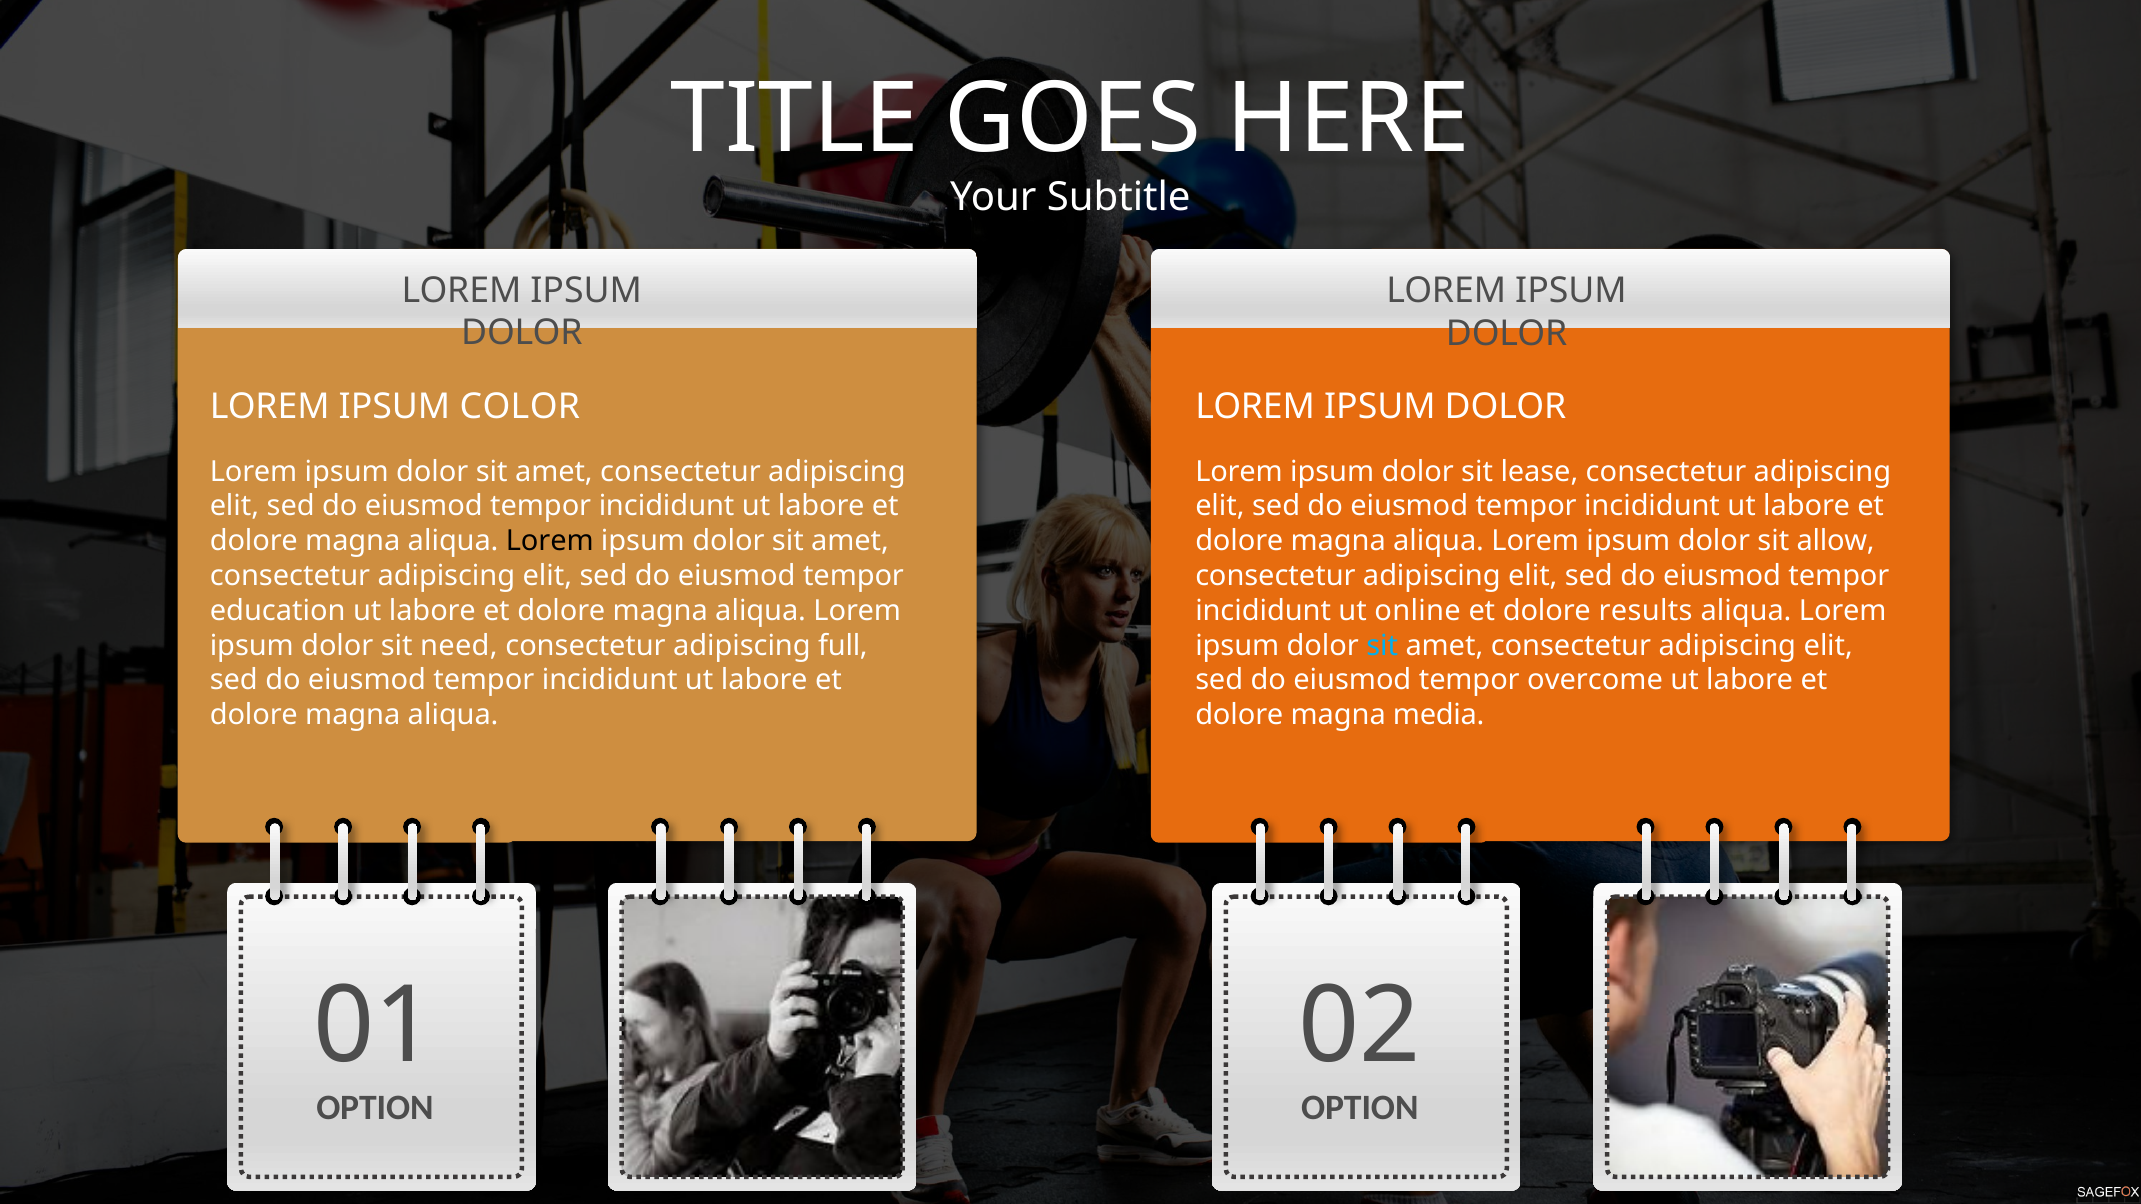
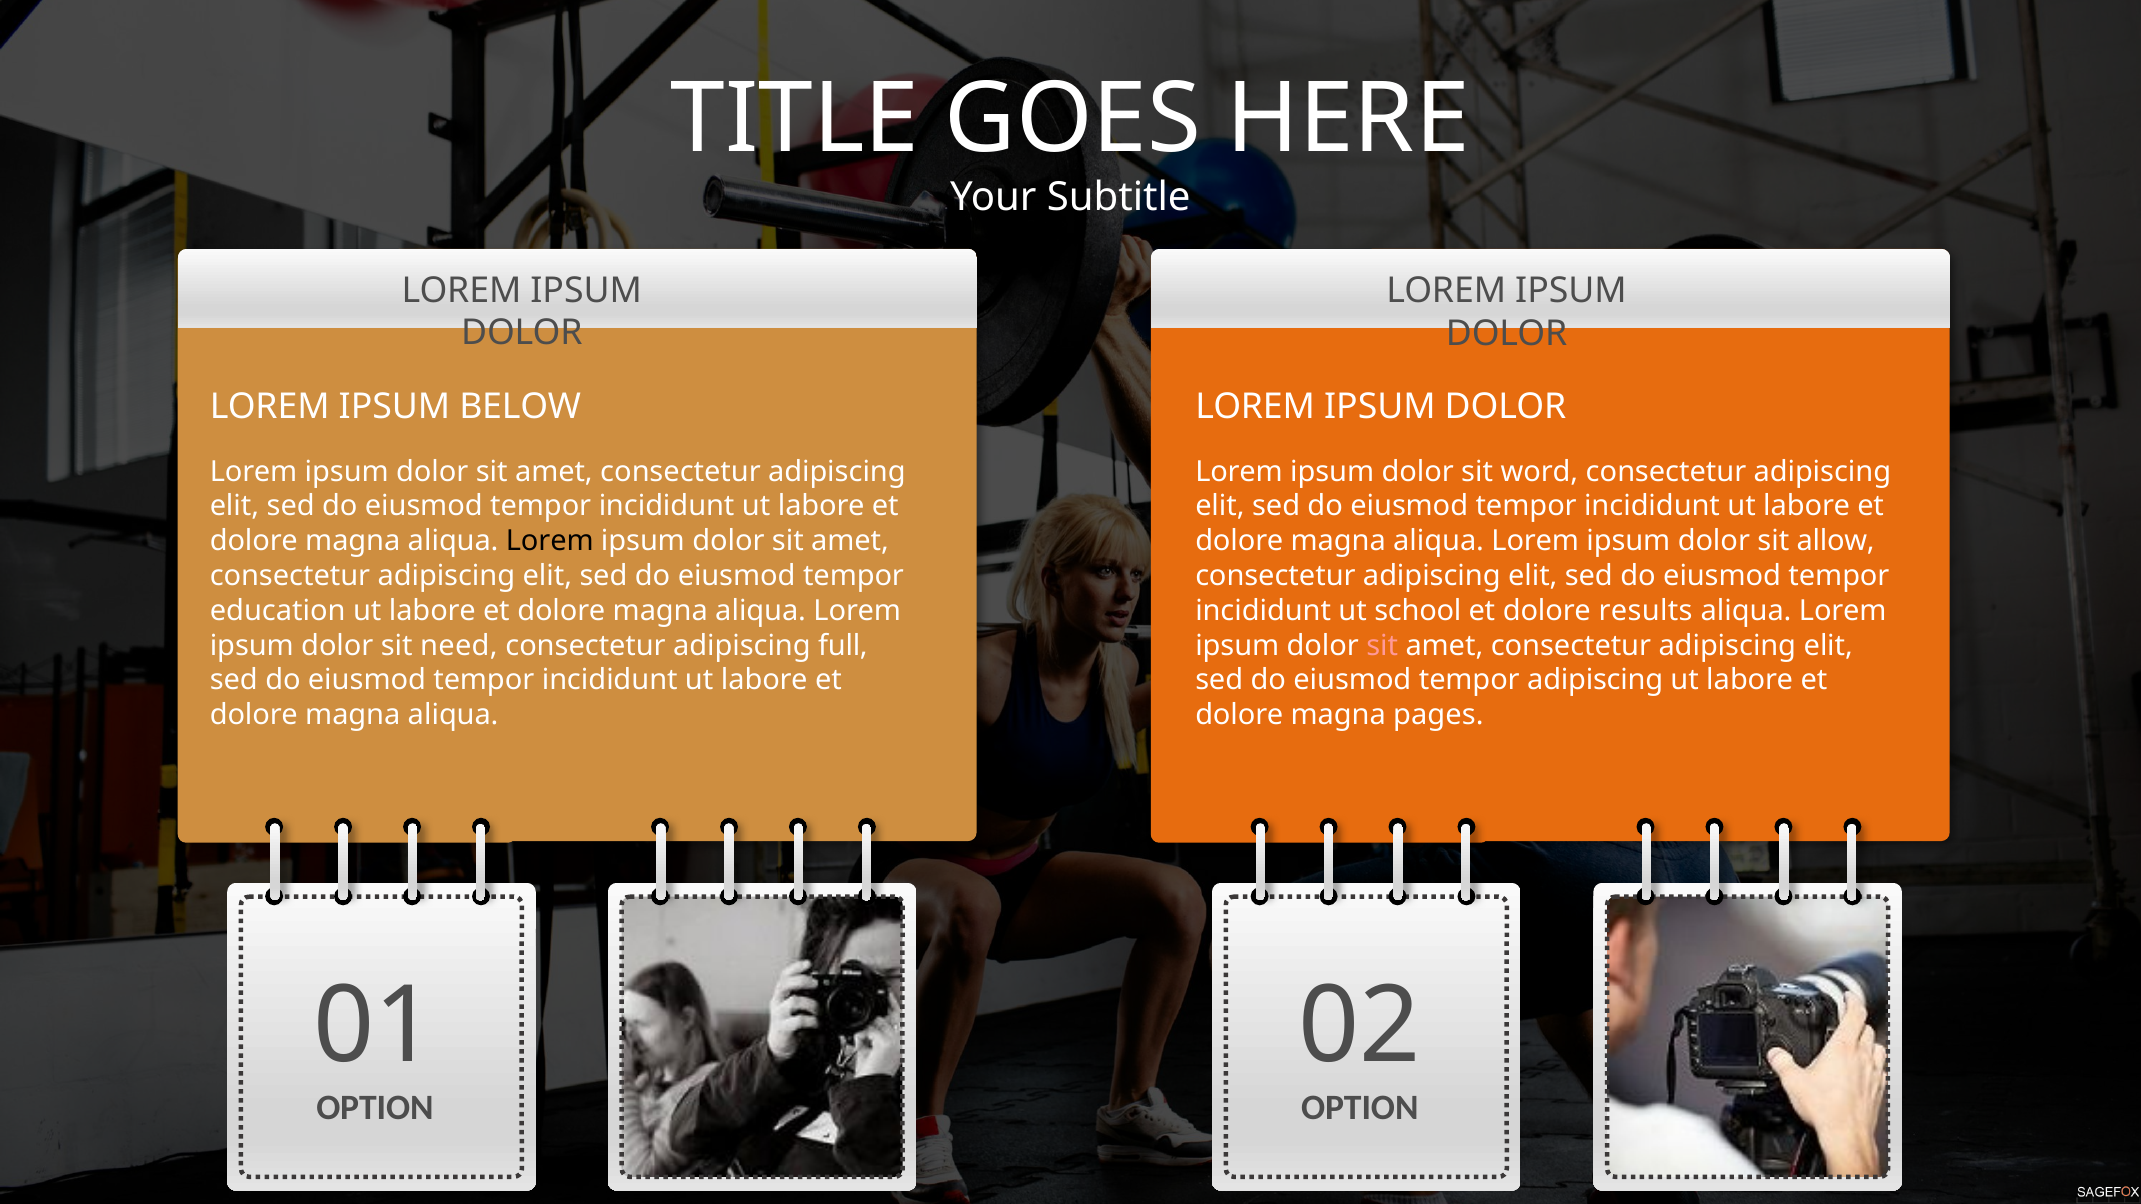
COLOR: COLOR -> BELOW (520, 406)
lease: lease -> word (1539, 472)
online: online -> school (1418, 611)
sit colour: light blue -> pink (1382, 646)
tempor overcome: overcome -> adipiscing (1595, 681)
media: media -> pages (1438, 715)
